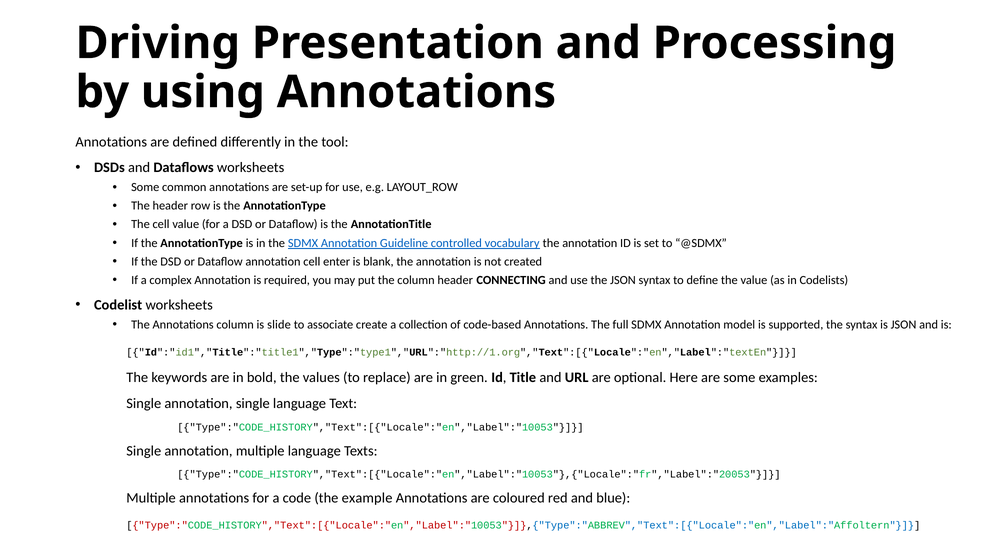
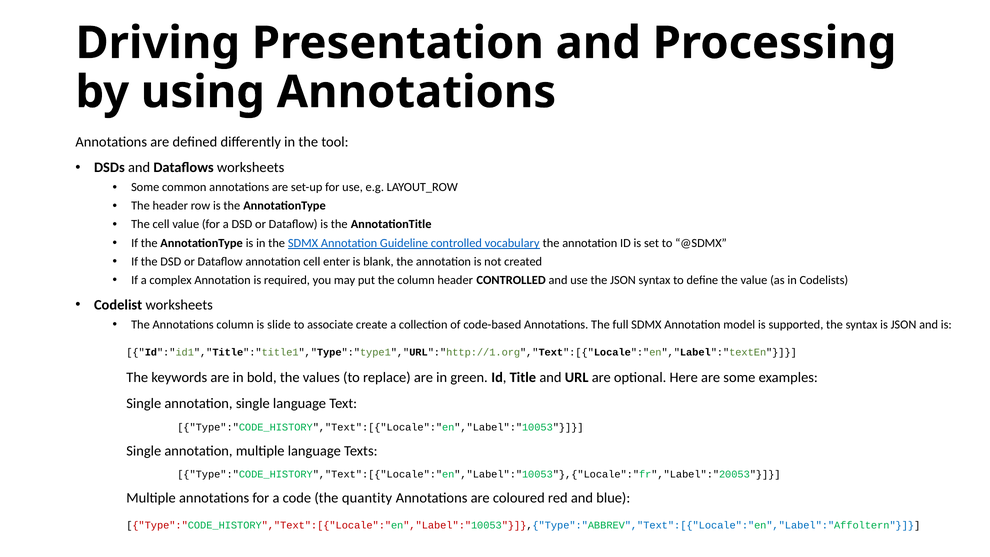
header CONNECTING: CONNECTING -> CONTROLLED (511, 280)
example: example -> quantity (367, 498)
